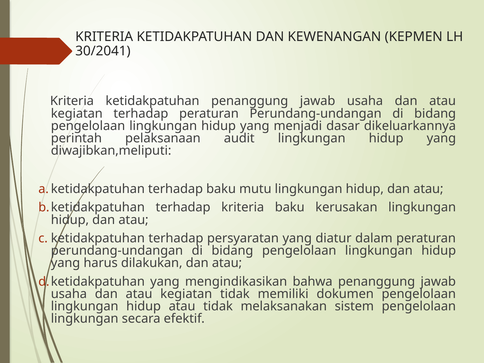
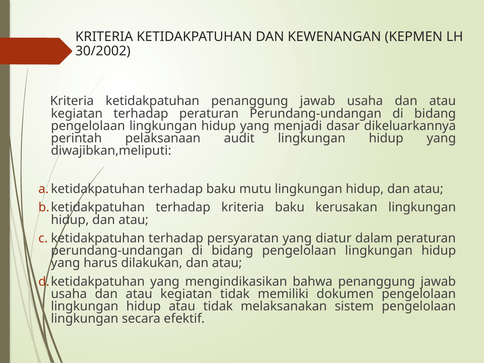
30/2041: 30/2041 -> 30/2002 (103, 51)
